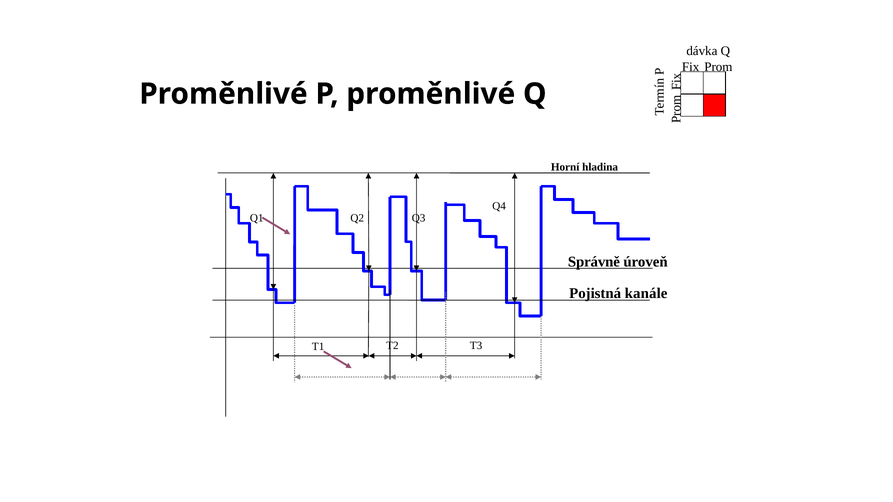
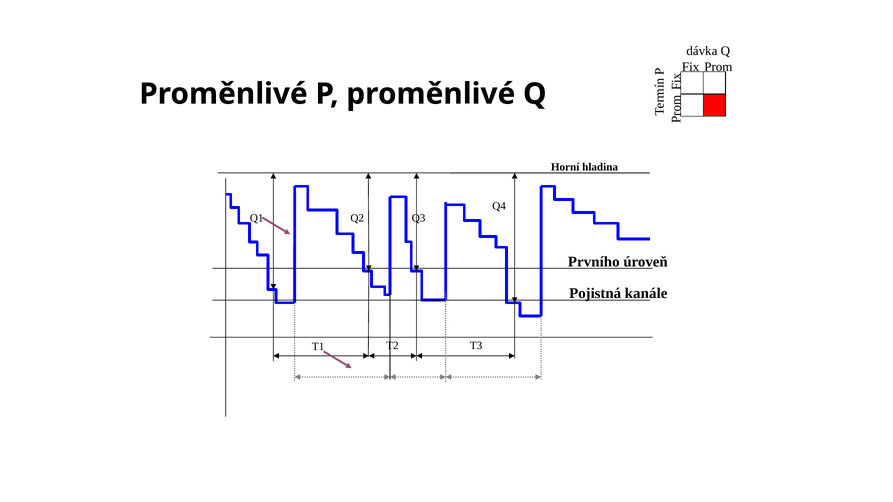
Správně: Správně -> Prvního (594, 262)
